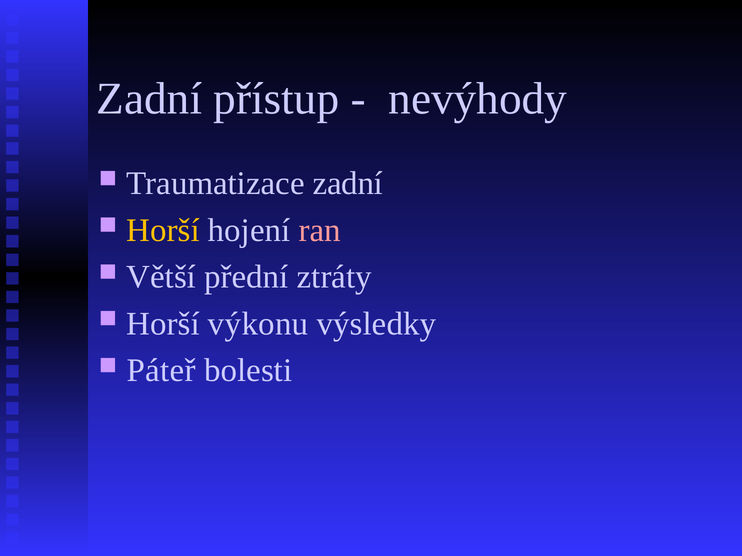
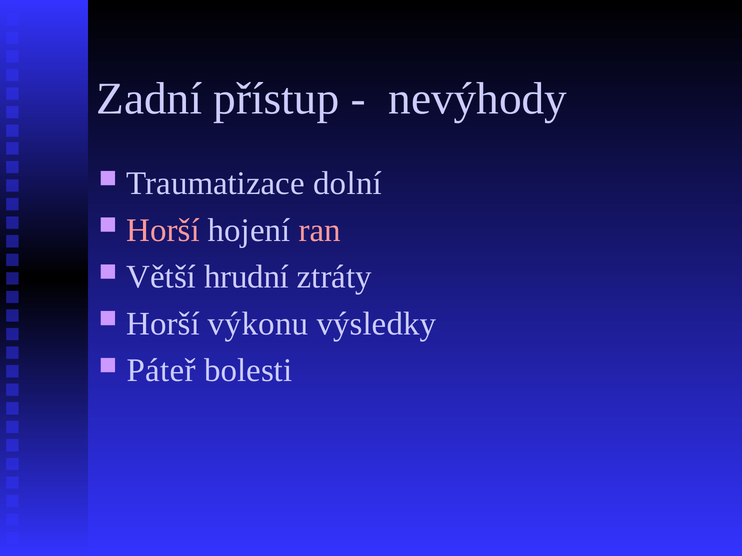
Traumatizace zadní: zadní -> dolní (348, 184)
Horší colour: yellow -> pink (163, 230)
přední: přední -> hrudní (247, 277)
